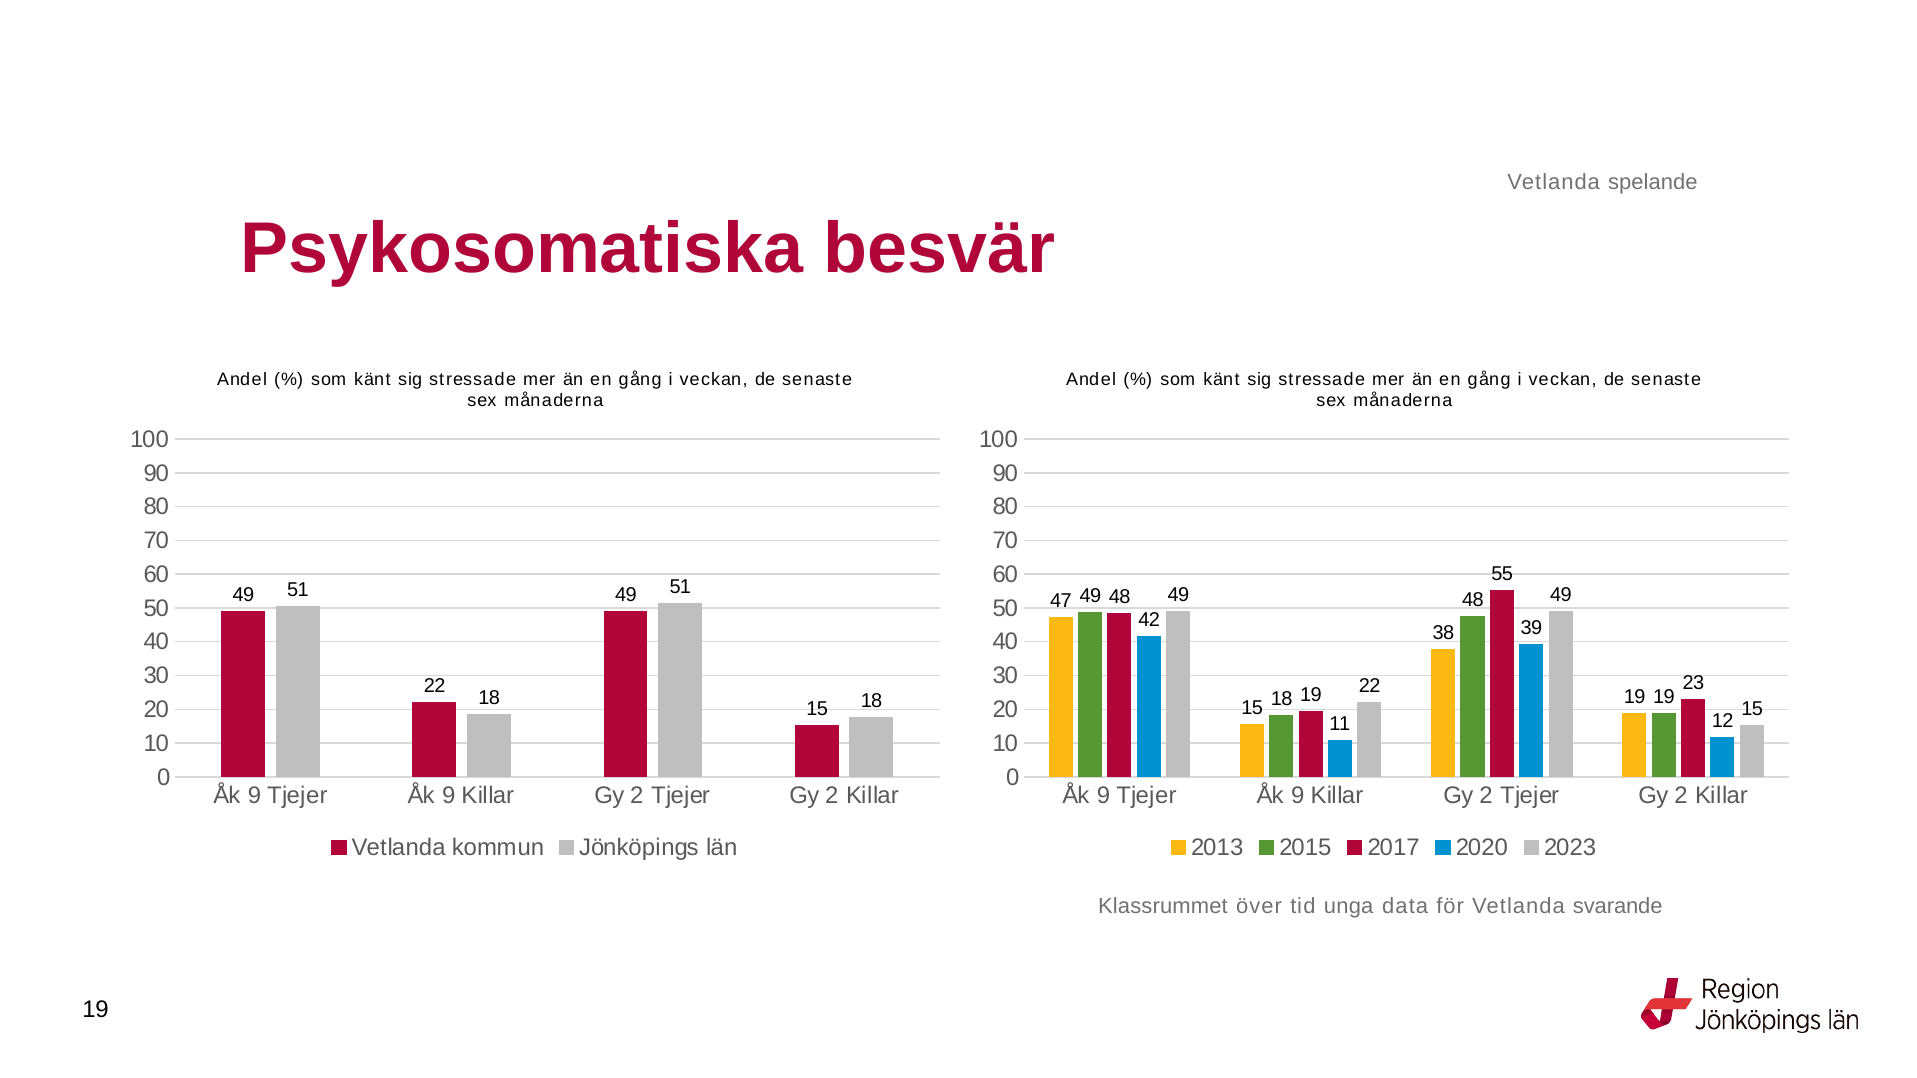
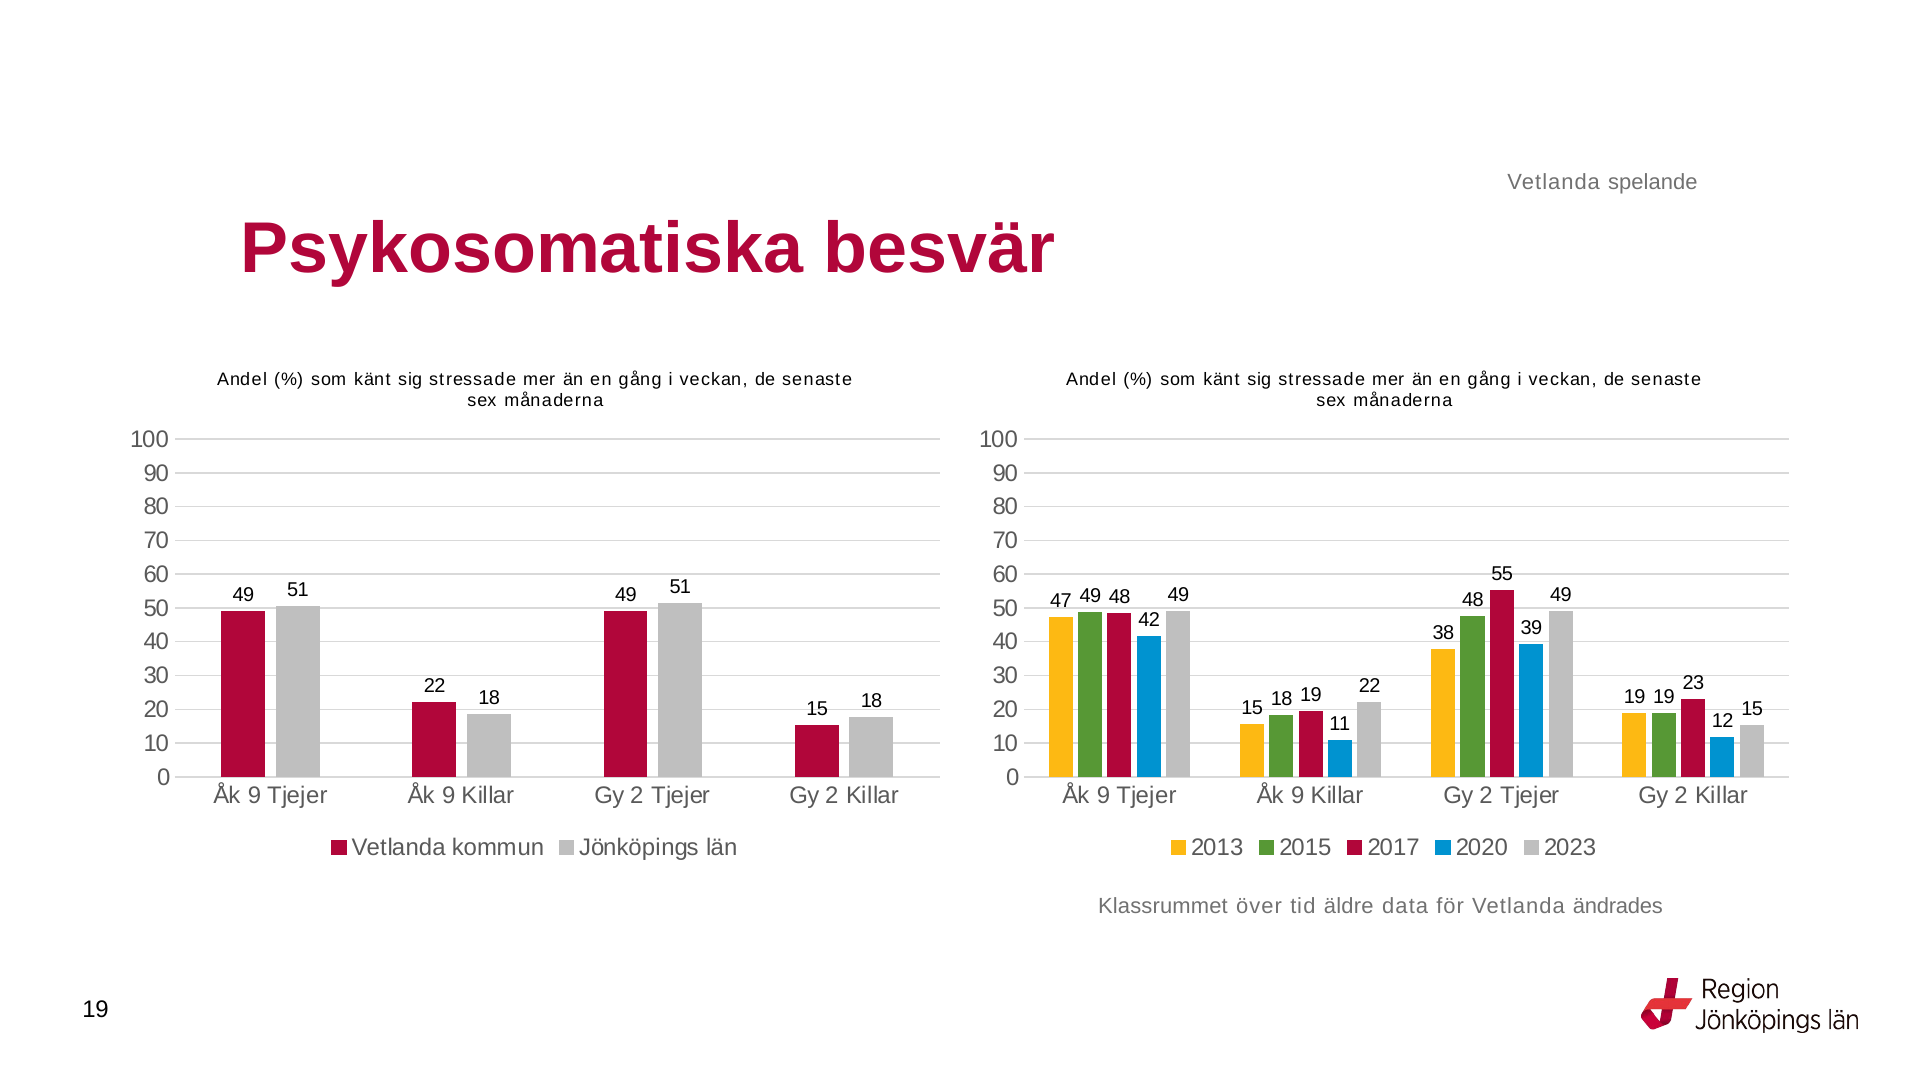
unga: unga -> äldre (1349, 907)
svarande: svarande -> ändrades (1618, 907)
